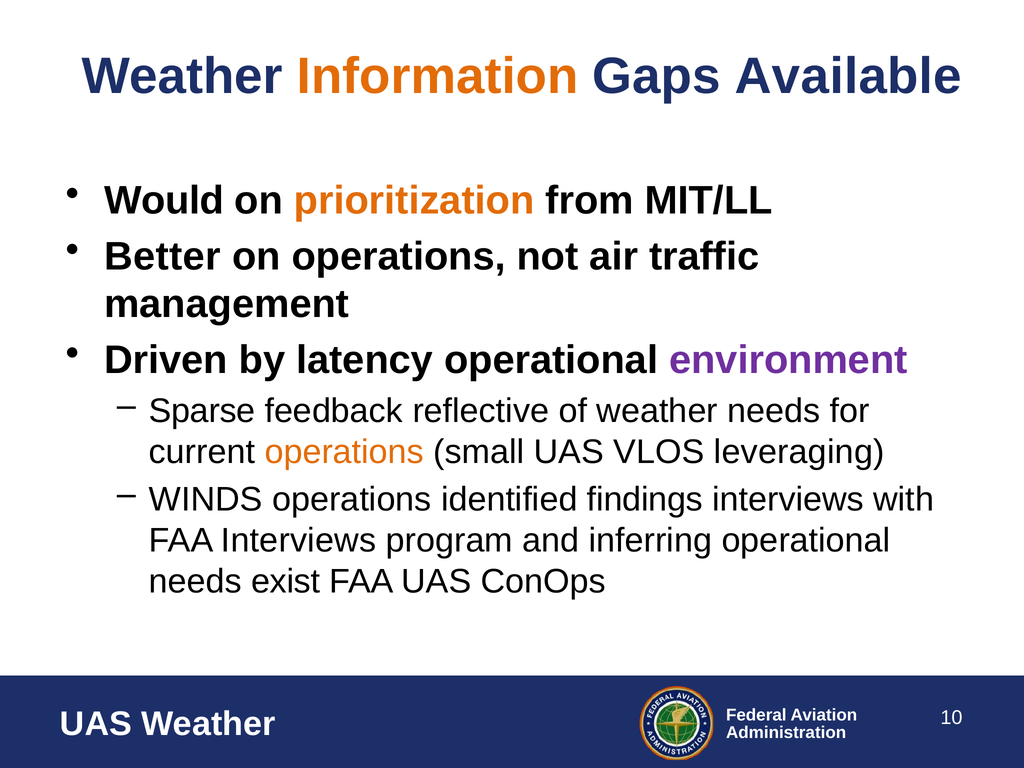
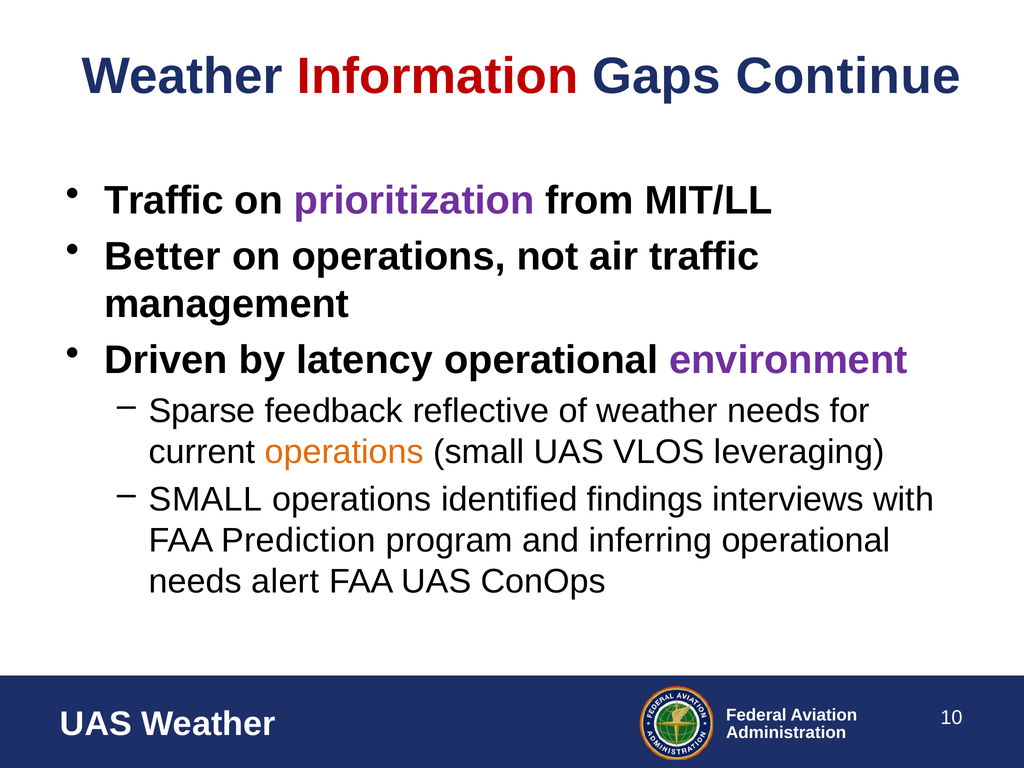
Information colour: orange -> red (438, 76)
Available: Available -> Continue (848, 76)
Would: Would -> Traffic (164, 201)
prioritization colour: orange -> purple (414, 201)
WINDS: WINDS -> SMALL (206, 500)
FAA Interviews: Interviews -> Prediction (299, 541)
exist: exist -> alert (285, 582)
